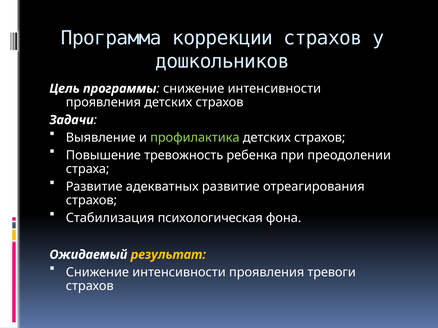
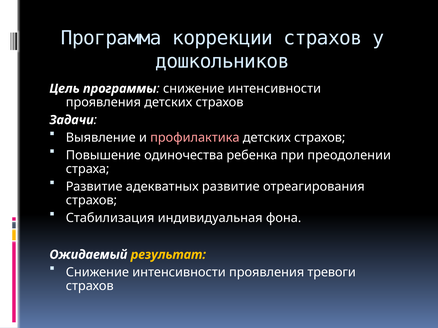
профилактика colour: light green -> pink (195, 138)
тревожность: тревожность -> одиночества (184, 155)
психологическая: психологическая -> индивидуальная (210, 218)
